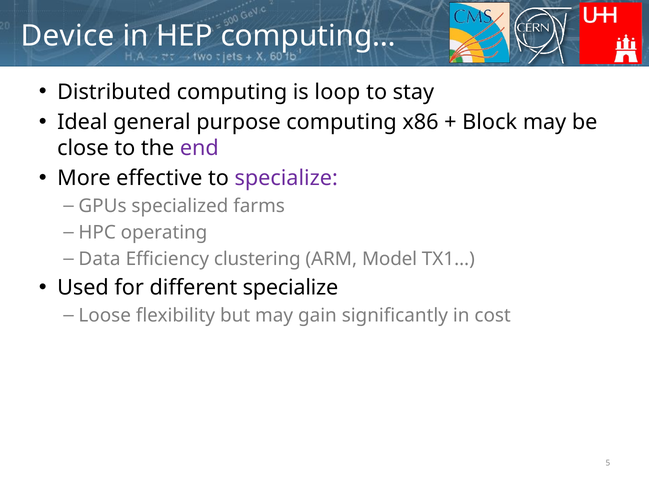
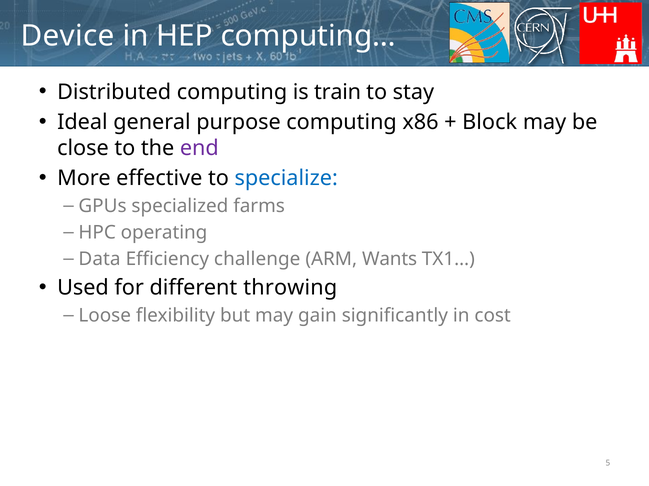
loop: loop -> train (338, 92)
specialize colour: purple -> blue (286, 179)
clustering: clustering -> challenge (257, 259)
Model: Model -> Wants (390, 259)
different specialize: specialize -> throwing (290, 288)
